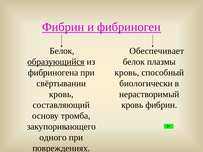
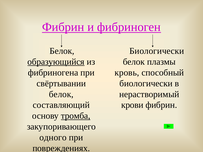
Обеспечивает: Обеспечивает -> Биологически (157, 51)
кровь: кровь -> белок (61, 94)
кровь: кровь -> крови (132, 105)
тромба underline: none -> present (76, 116)
